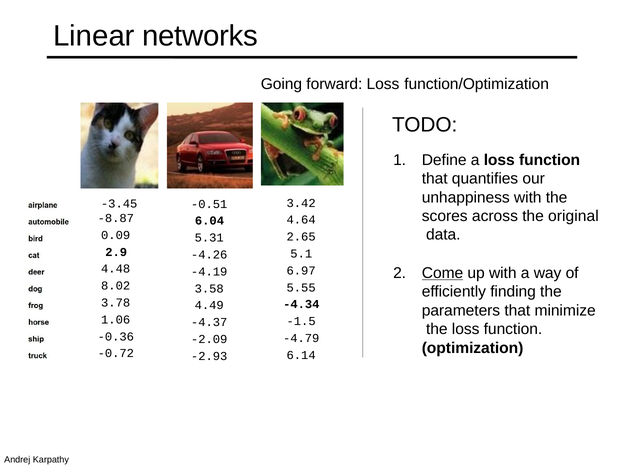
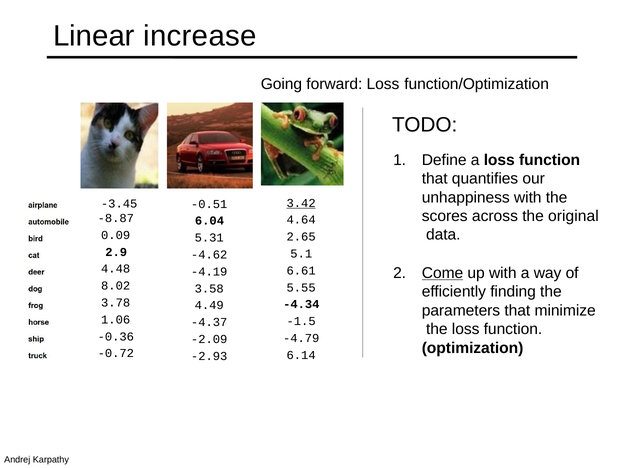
networks: networks -> increase (200, 36)
3.42 underline: none -> present (301, 203)
-4.26: -4.26 -> -4.62 (209, 255)
6.97: 6.97 -> 6.61 (301, 271)
